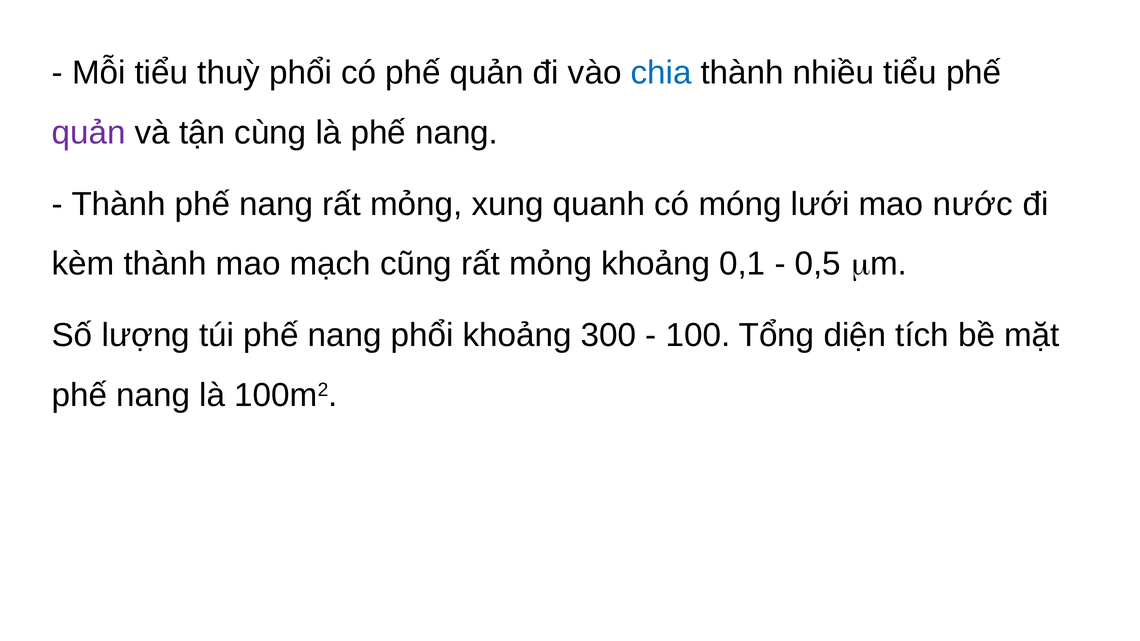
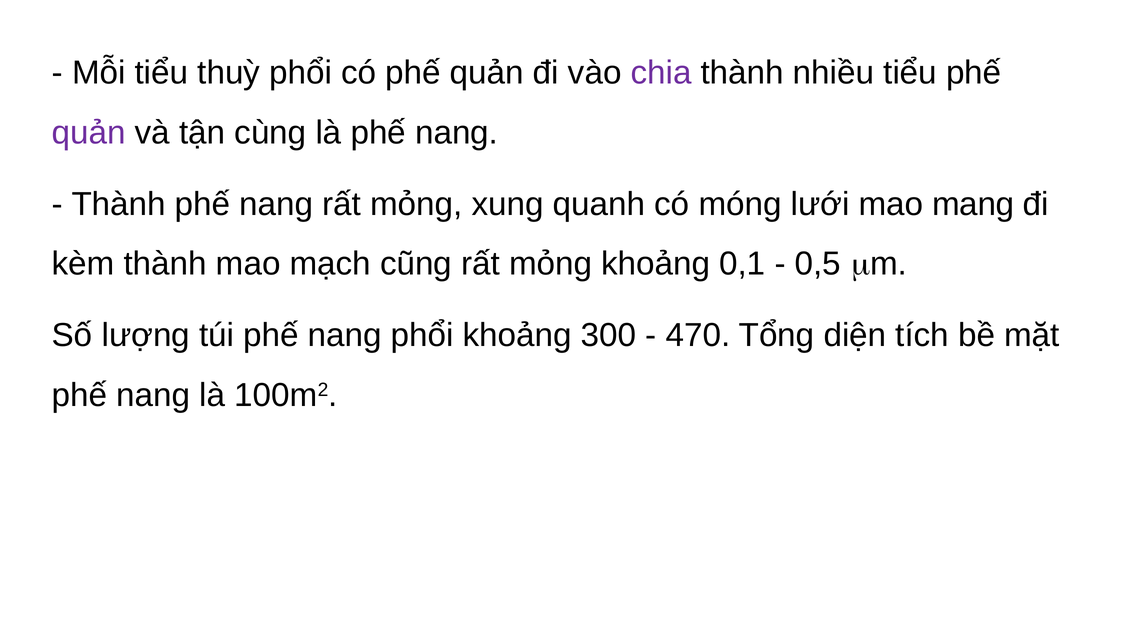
chia colour: blue -> purple (661, 73)
nước: nước -> mang (973, 204)
100: 100 -> 470 (698, 335)
